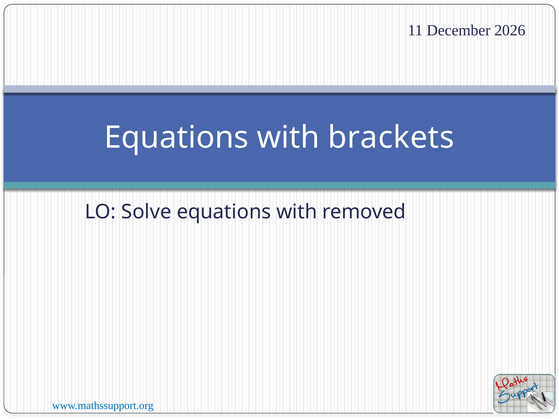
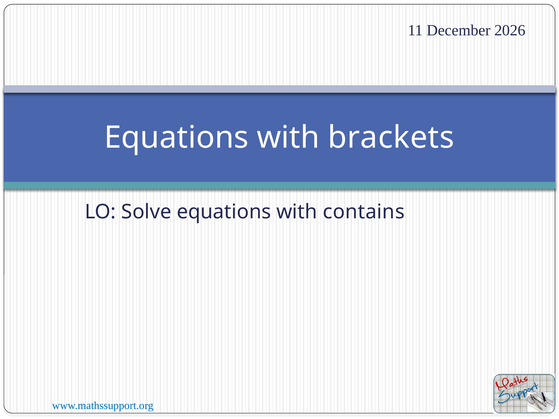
removed: removed -> contains (364, 212)
